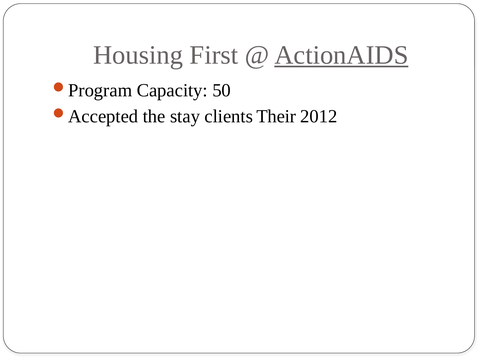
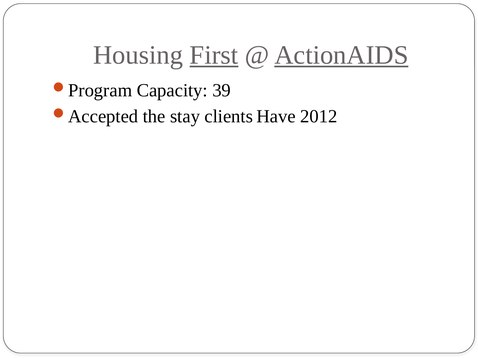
First underline: none -> present (214, 55)
50: 50 -> 39 (222, 90)
Their: Their -> Have (276, 117)
